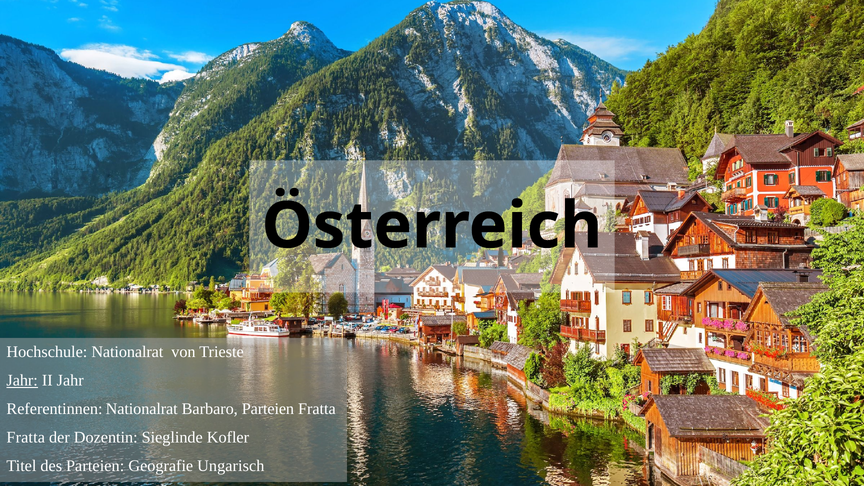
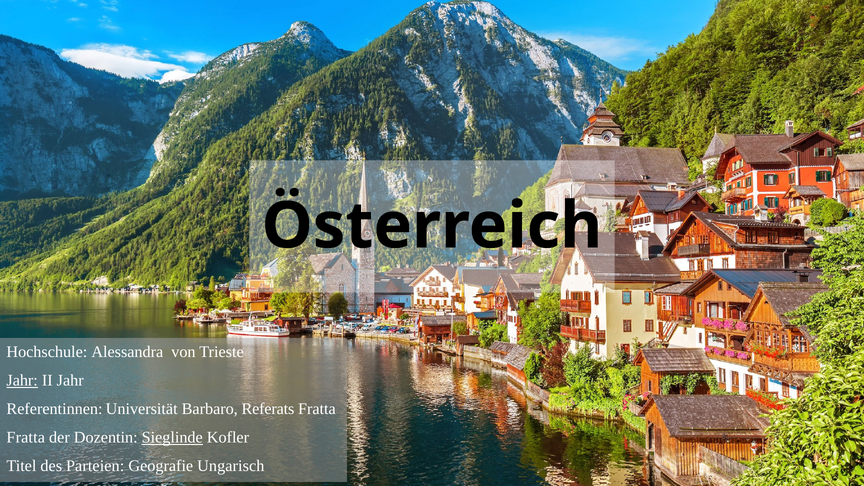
Hochschule Nationalrat: Nationalrat -> Alessandra (127, 352)
Referentinnen Nationalrat: Nationalrat -> Universität (142, 409)
Barbaro Parteien: Parteien -> Referats (268, 409)
Sieglinde underline: none -> present (172, 437)
